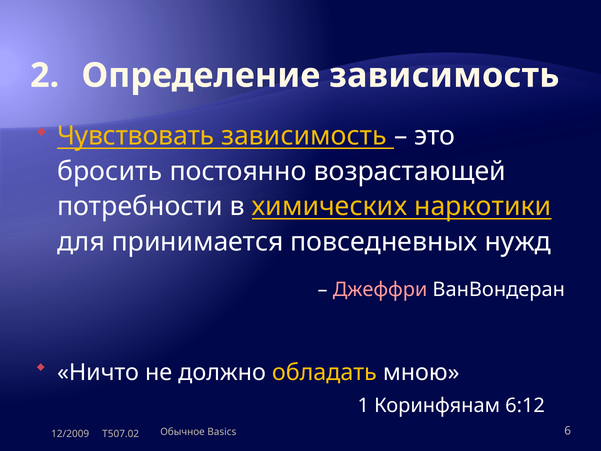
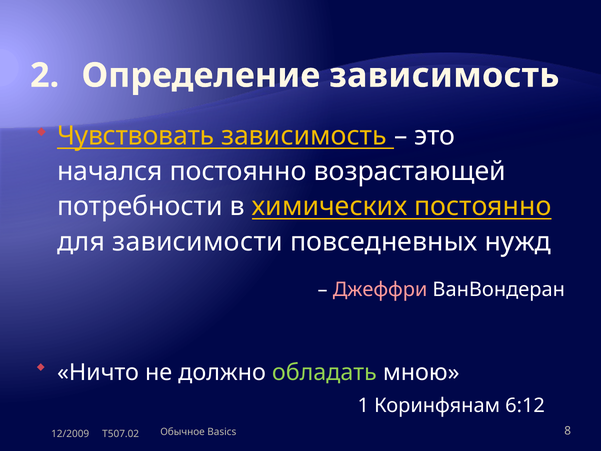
бросить: бросить -> начался (110, 171)
химических наркотики: наркотики -> постоянно (483, 206)
принимается: принимается -> зависимости (198, 242)
обладать colour: yellow -> light green (324, 372)
6: 6 -> 8 (568, 431)
